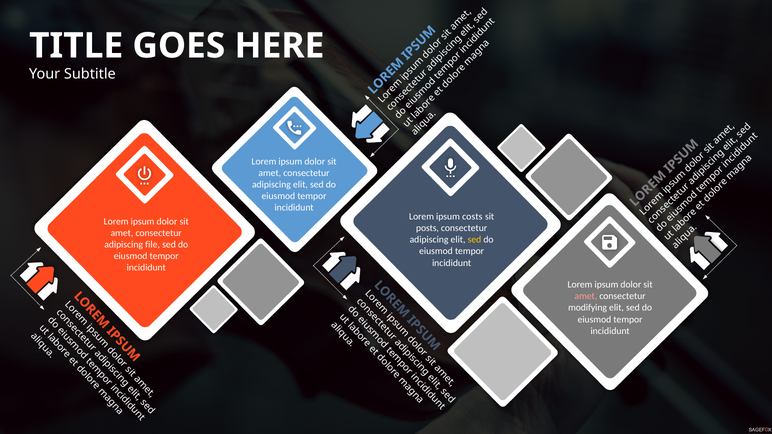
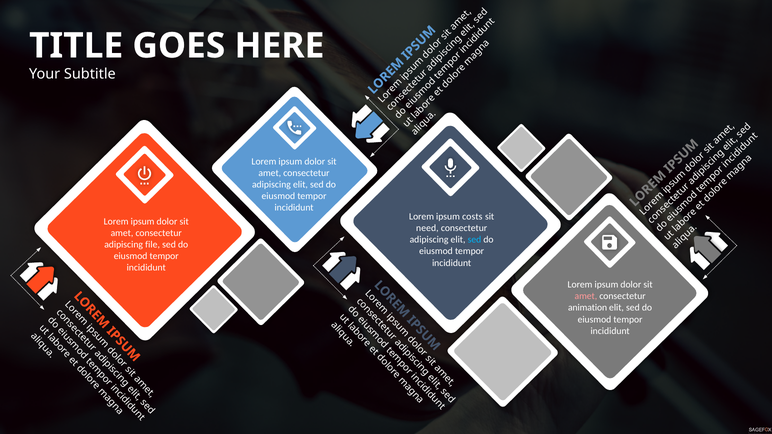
posts: posts -> need (427, 228)
sed colour: yellow -> light blue (474, 240)
modifying: modifying -> animation (588, 308)
